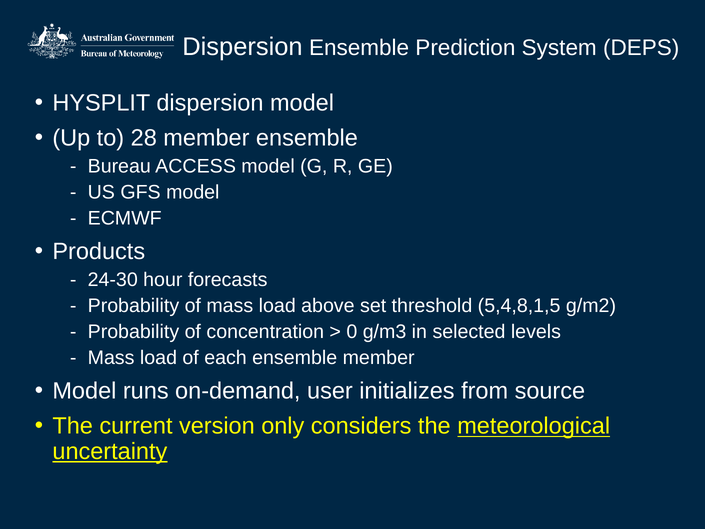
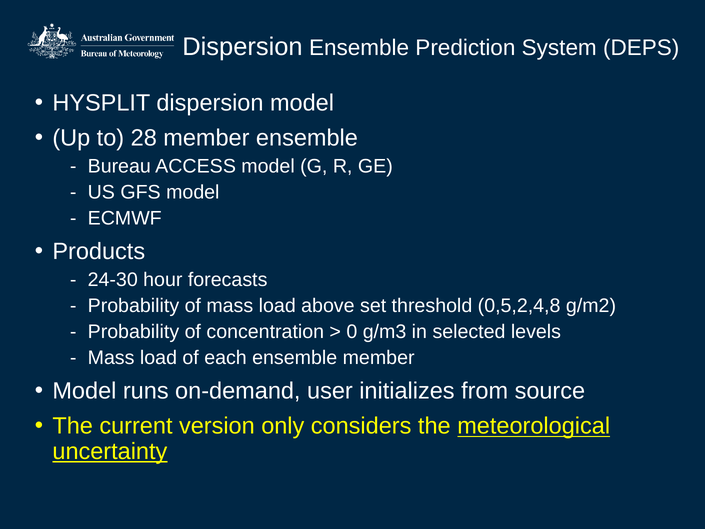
5,4,8,1,5: 5,4,8,1,5 -> 0,5,2,4,8 (519, 306)
